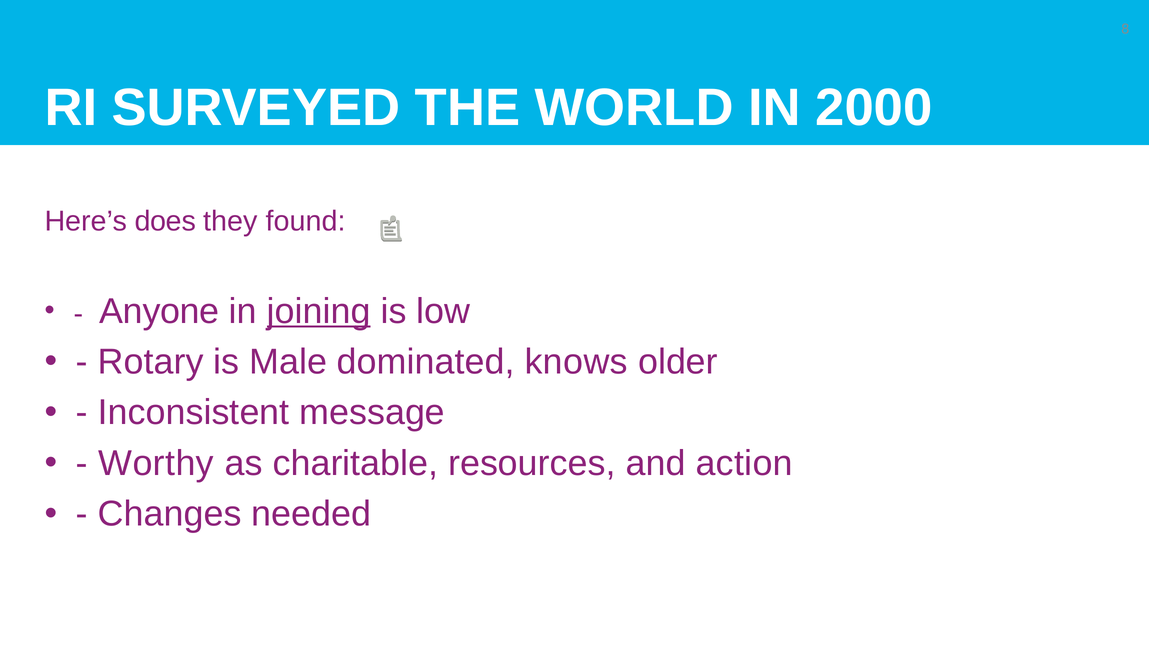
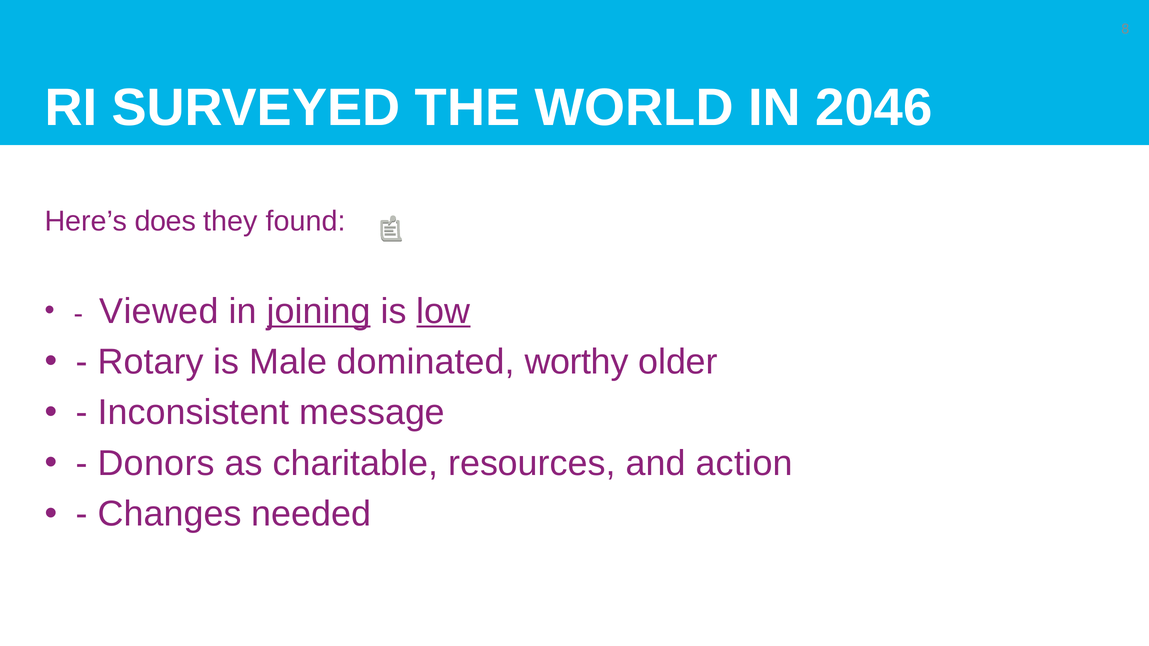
2000: 2000 -> 2046 (874, 108)
Anyone: Anyone -> Viewed (159, 311)
low underline: none -> present (443, 311)
knows: knows -> worthy (577, 362)
Worthy: Worthy -> Donors (156, 464)
